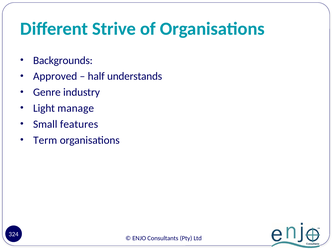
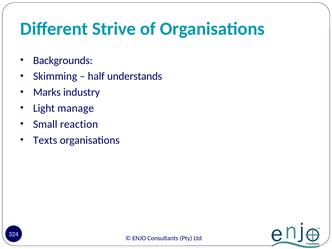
Approved: Approved -> Skimming (55, 76)
Genre: Genre -> Marks (47, 92)
features: features -> reaction (79, 124)
Term: Term -> Texts (45, 140)
